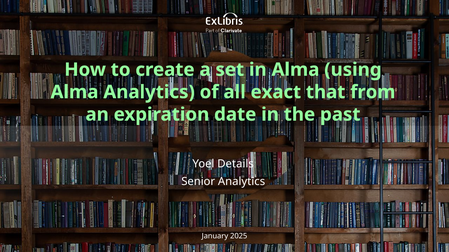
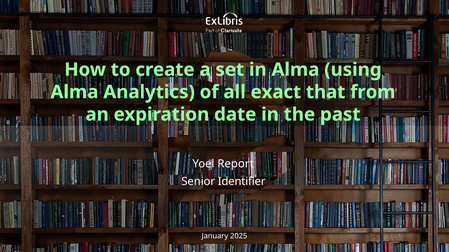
Details: Details -> Report (236, 164)
Senior Analytics: Analytics -> Identifier (242, 182)
